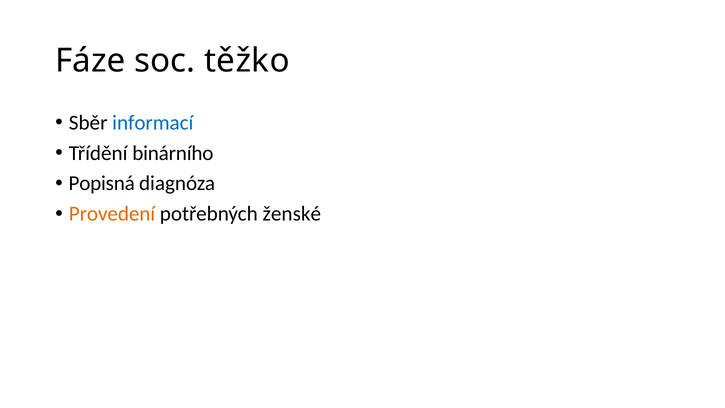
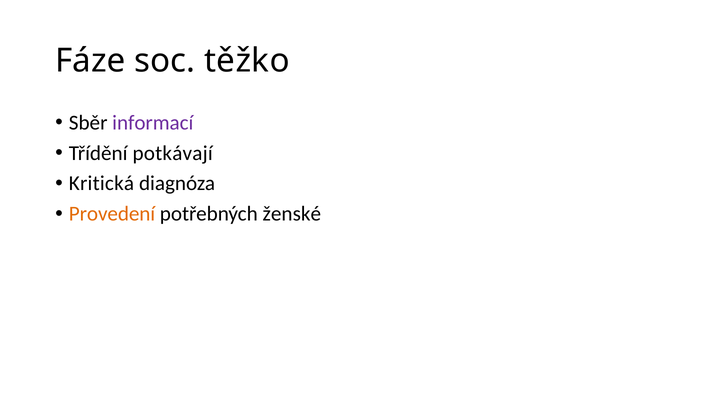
informací colour: blue -> purple (153, 123)
binárního: binárního -> potkávají (173, 153)
Popisná: Popisná -> Kritická (101, 183)
